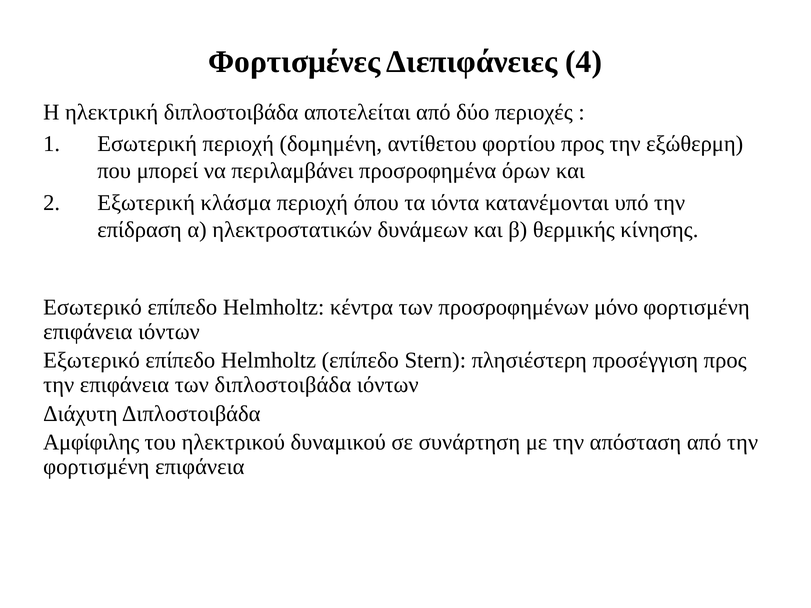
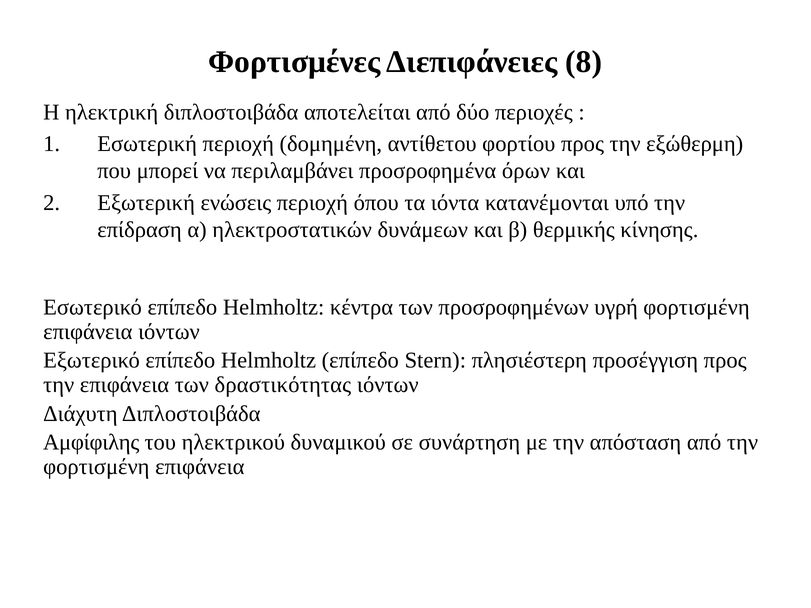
4: 4 -> 8 (584, 62)
κλάσμα: κλάσμα -> ενώσεις (236, 203)
μόνο: μόνο -> υγρή (616, 307)
των διπλοστοιβάδα: διπλοστοιβάδα -> δραστικότητας (283, 385)
